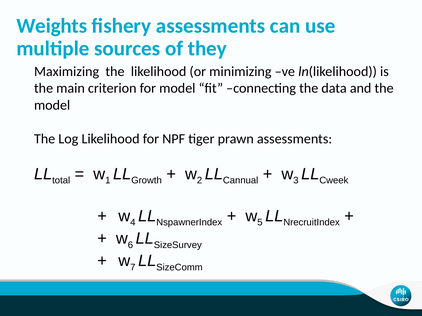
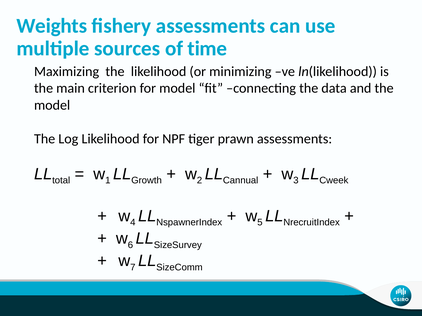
they: they -> time (207, 49)
